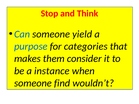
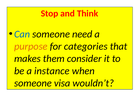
yield: yield -> need (82, 34)
purpose colour: blue -> orange (31, 46)
find: find -> visa (62, 83)
